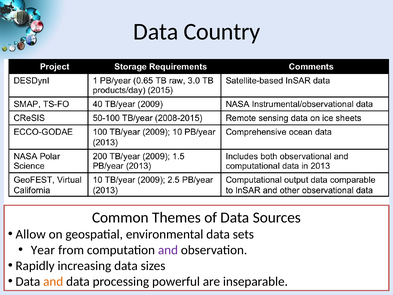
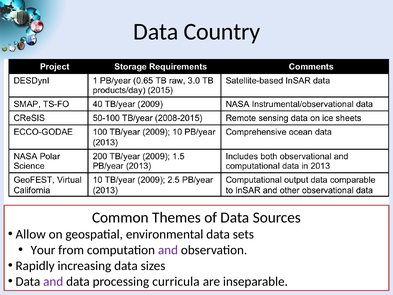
Year: Year -> Your (43, 250)
and colour: orange -> purple (53, 281)
powerful: powerful -> curricula (176, 281)
